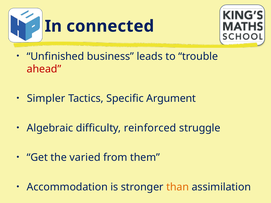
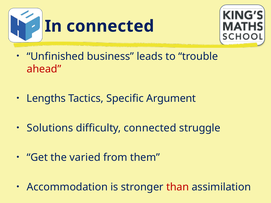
Simpler: Simpler -> Lengths (46, 99)
Algebraic: Algebraic -> Solutions (50, 128)
difficulty reinforced: reinforced -> connected (150, 128)
than colour: orange -> red (178, 187)
